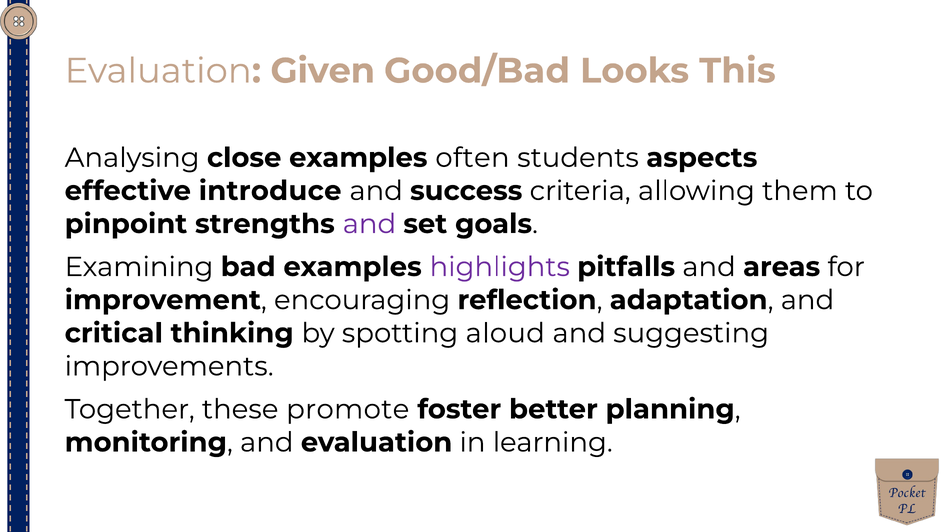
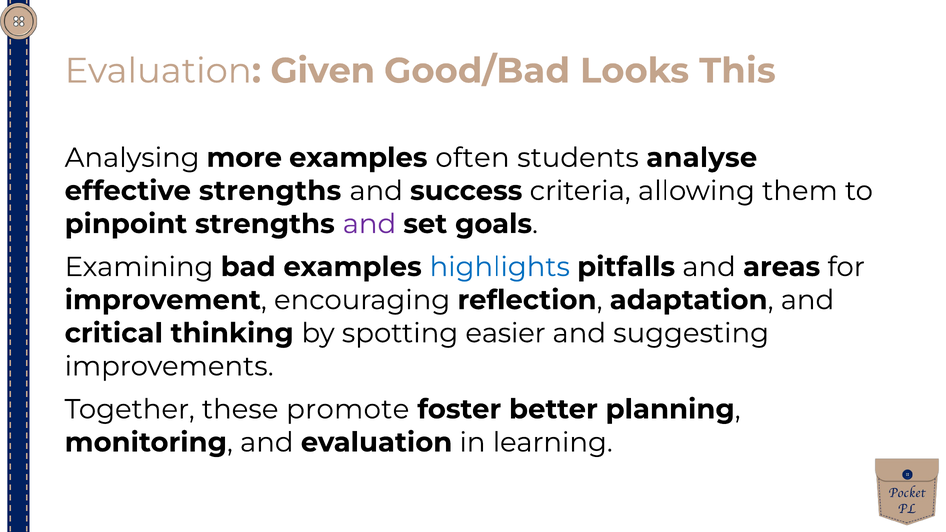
close: close -> more (244, 158)
aspects: aspects -> analyse (702, 158)
effective introduce: introduce -> strengths (270, 191)
highlights colour: purple -> blue (500, 267)
aloud: aloud -> easier (505, 333)
